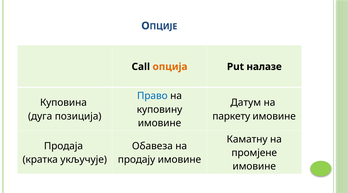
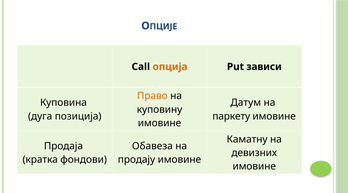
налазе: налазе -> зависи (264, 67)
Право colour: blue -> orange (152, 96)
промјене: промјене -> девизних (254, 153)
укључује: укључује -> фондови (84, 160)
